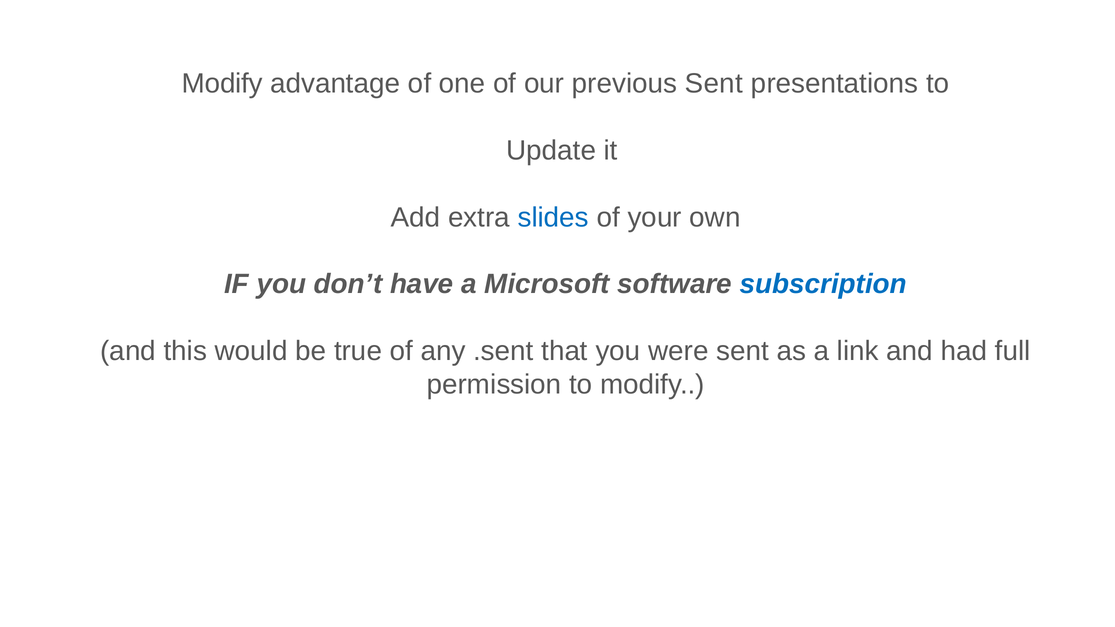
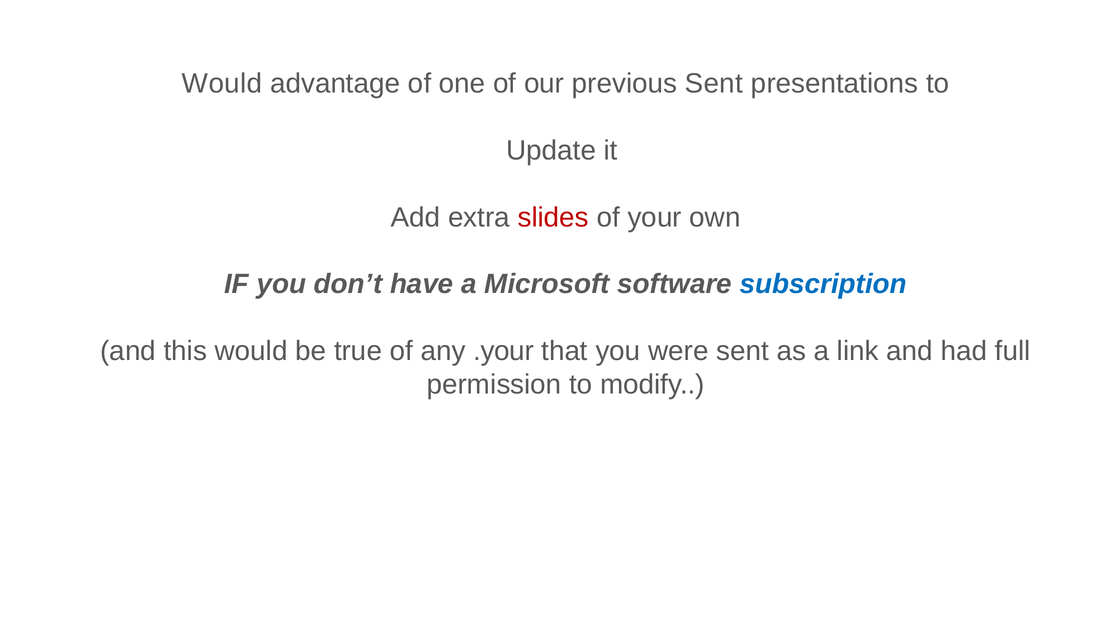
Modify: Modify -> Would (222, 84)
slides colour: blue -> red (553, 217)
.sent: .sent -> .your (504, 351)
